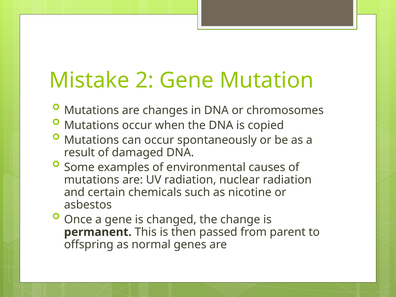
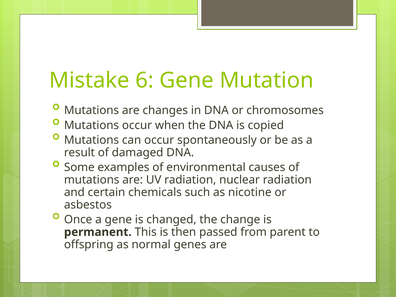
2: 2 -> 6 (145, 80)
